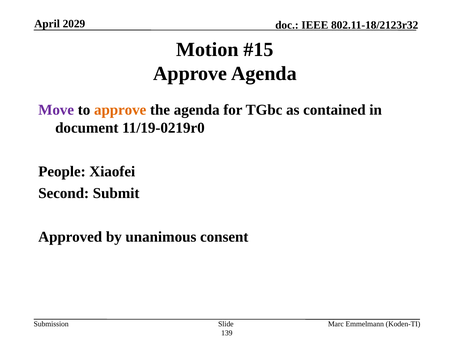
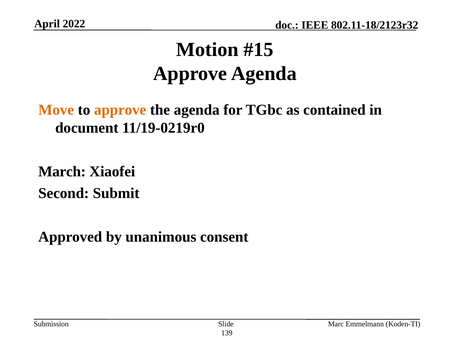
2029: 2029 -> 2022 (74, 24)
Move colour: purple -> orange (56, 110)
People: People -> March (62, 171)
